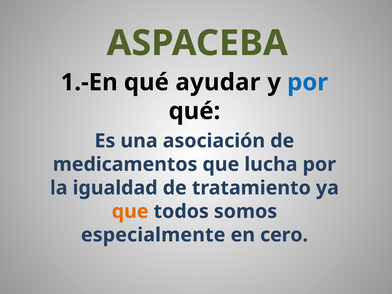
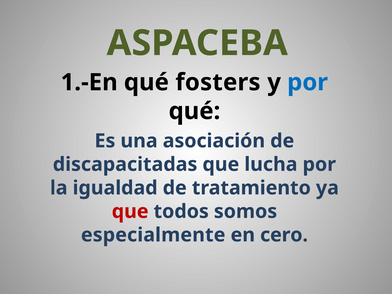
ayudar: ayudar -> fosters (218, 82)
medicamentos: medicamentos -> discapacitadas (125, 164)
que colour: orange -> red (130, 211)
